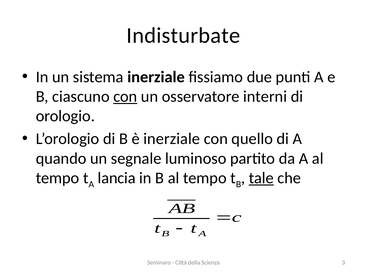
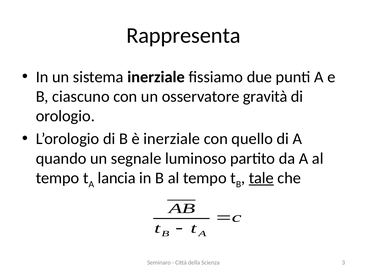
Indisturbate: Indisturbate -> Rappresenta (183, 36)
con underline: present -> none (125, 97)
interni: interni -> gravità (265, 97)
